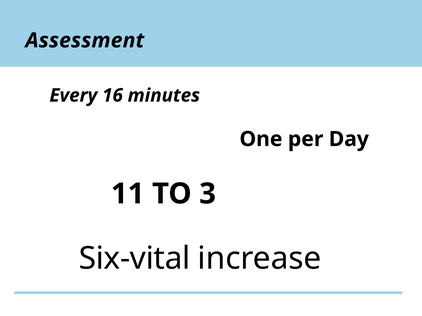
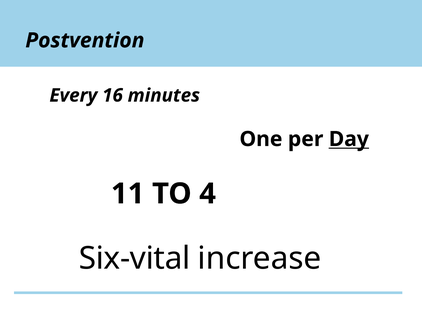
Assessment: Assessment -> Postvention (85, 41)
Day underline: none -> present (349, 139)
3: 3 -> 4 (208, 194)
